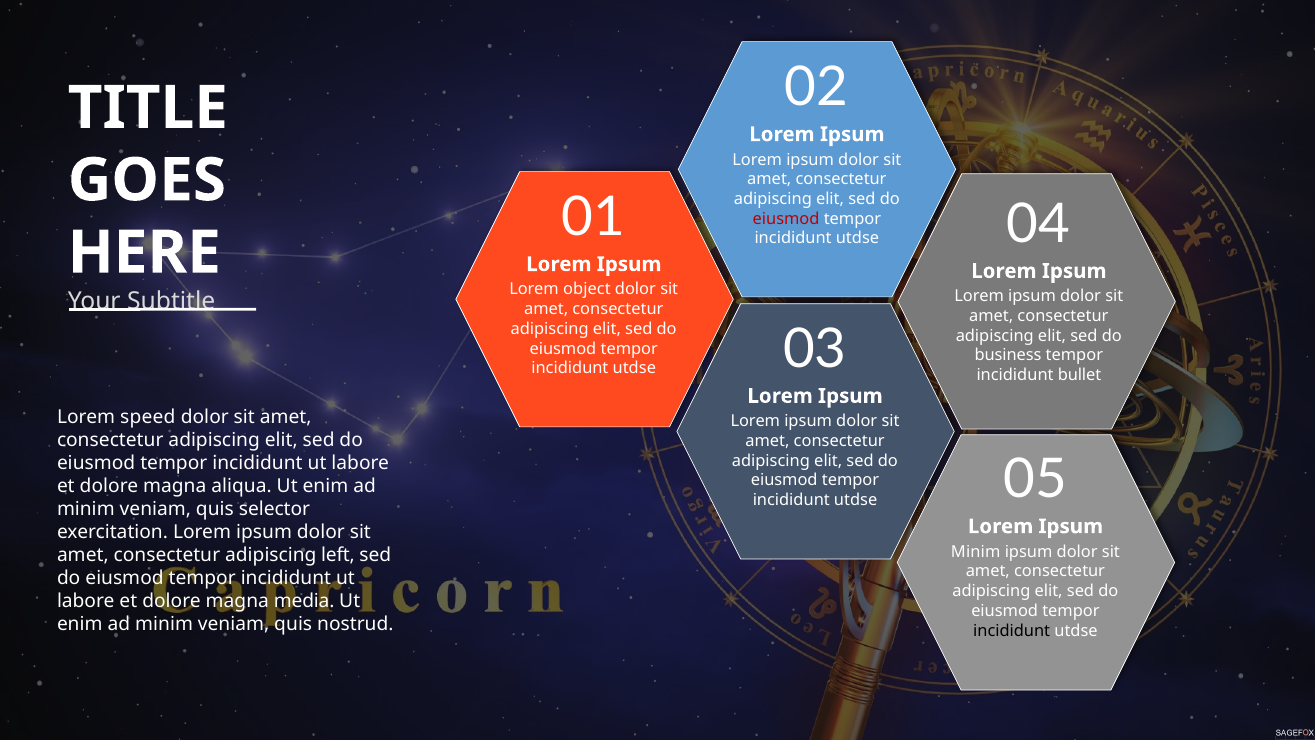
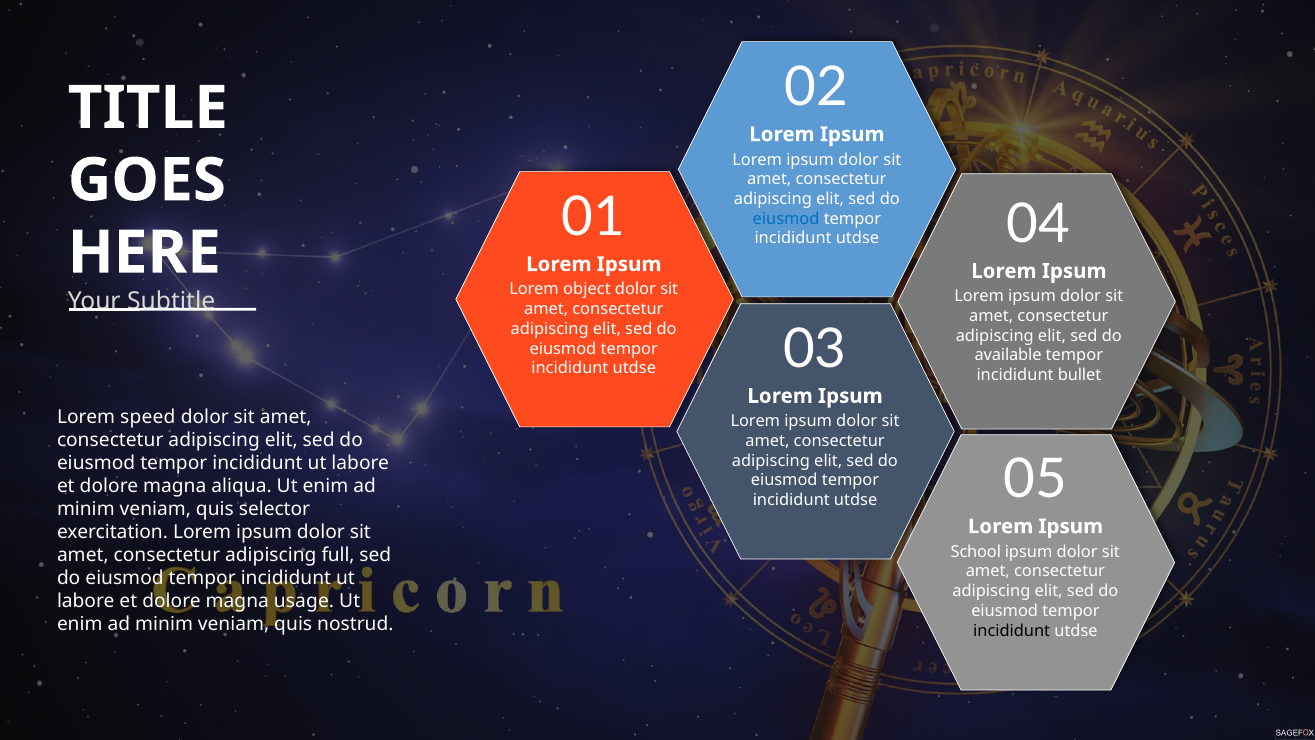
eiusmod colour: red -> blue (786, 219)
business: business -> available (1008, 355)
Minim: Minim -> School (976, 551)
left: left -> full (338, 555)
media: media -> usage (304, 601)
